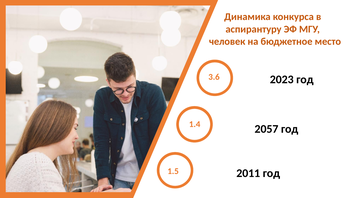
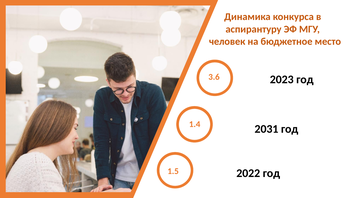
2057: 2057 -> 2031 (266, 129)
2011: 2011 -> 2022 (248, 174)
